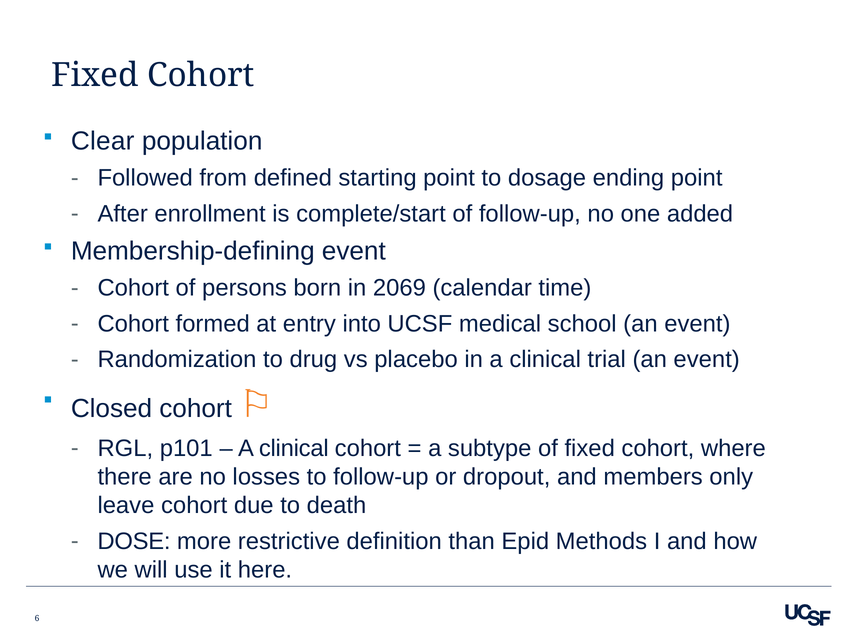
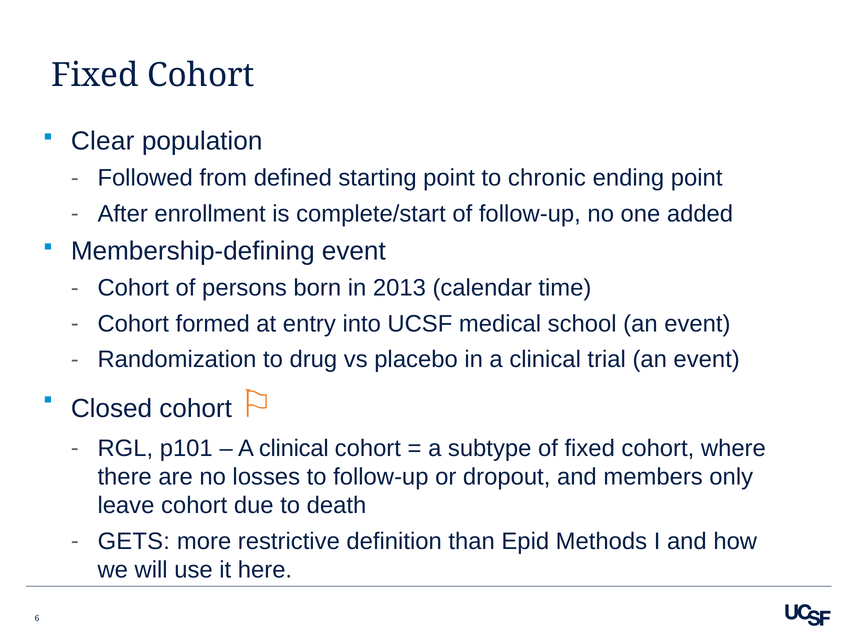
dosage: dosage -> chronic (547, 178)
2069: 2069 -> 2013 (399, 288)
DOSE: DOSE -> GETS (134, 541)
